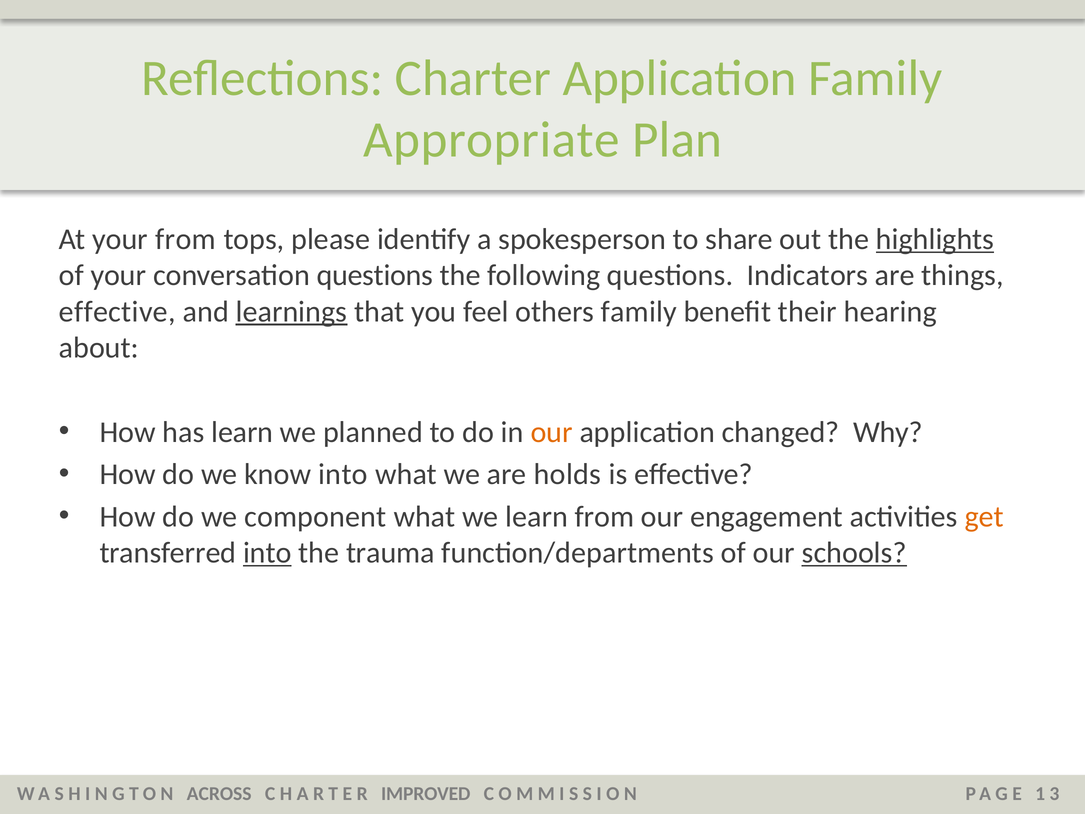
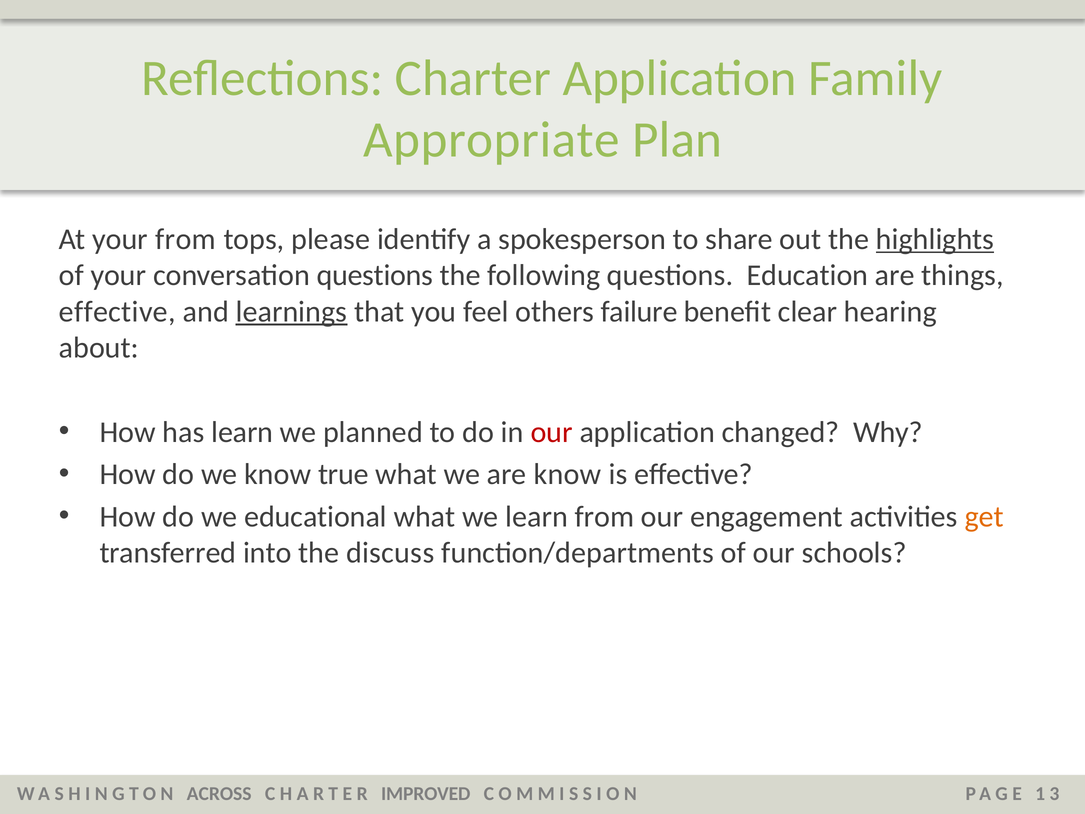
Indicators: Indicators -> Education (808, 275)
others family: family -> failure (639, 311)
their: their -> clear (808, 311)
our colour: orange -> red (552, 432)
know into: into -> true (343, 474)
are holds: holds -> know (567, 474)
component: component -> educational (315, 516)
into underline: present -> none (267, 553)
trauma: trauma -> discuss (390, 553)
schools underline: present -> none (854, 553)
